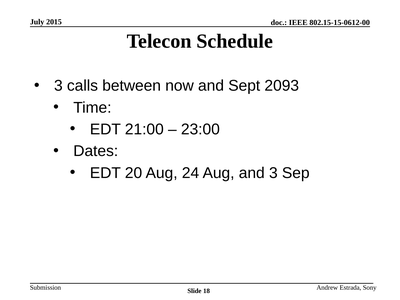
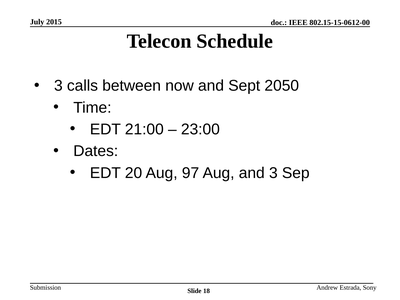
2093: 2093 -> 2050 (282, 86)
24: 24 -> 97 (191, 173)
